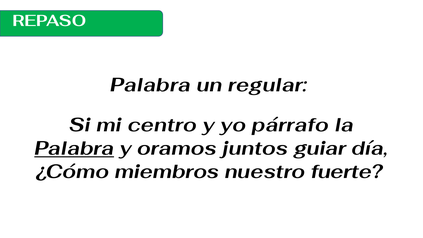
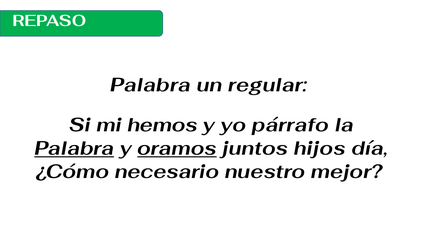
centro: centro -> hemos (163, 125)
oramos underline: none -> present (177, 148)
guiar: guiar -> hijos (320, 148)
miembros: miembros -> necesario (167, 172)
fuerte: fuerte -> mejor (347, 172)
